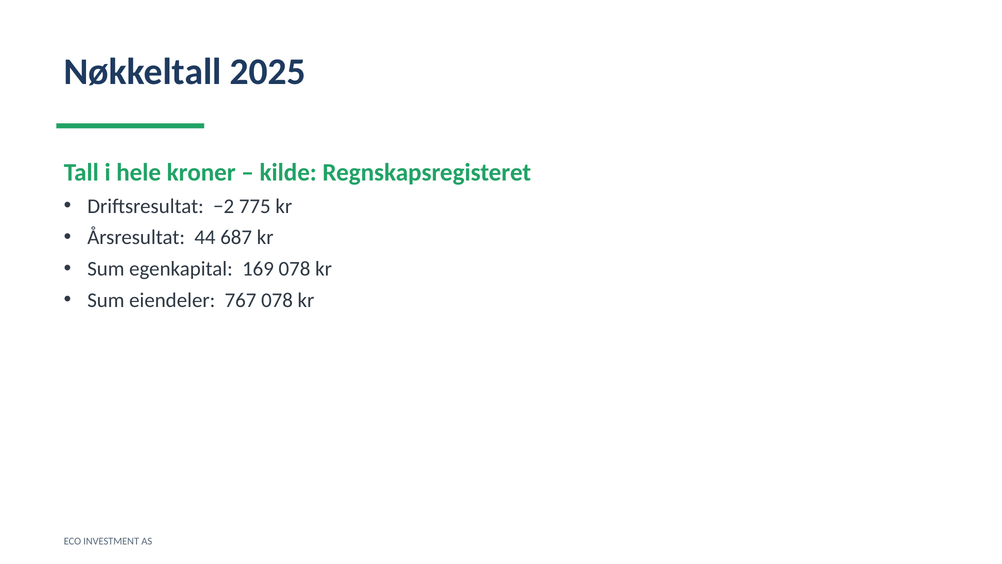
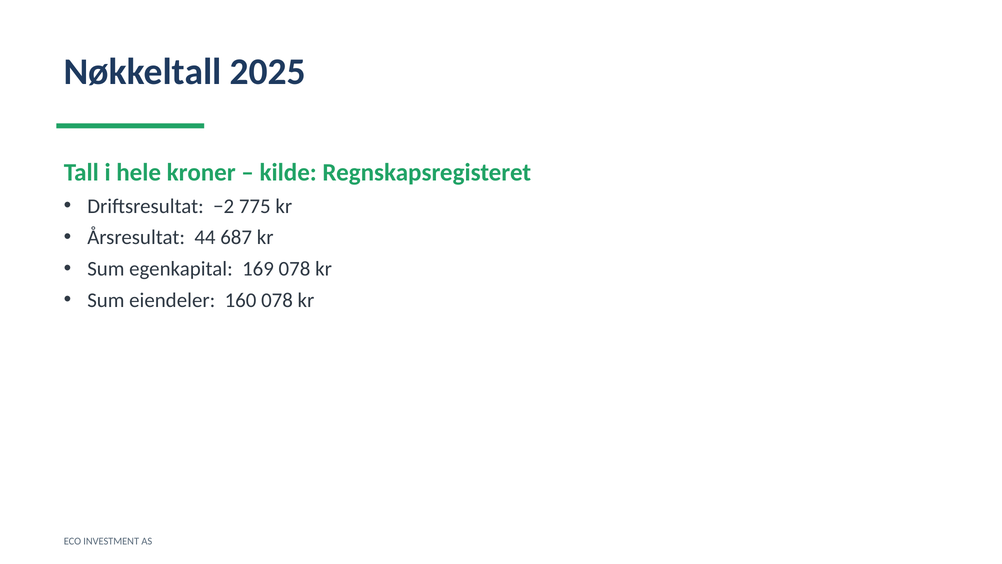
767: 767 -> 160 (241, 300)
